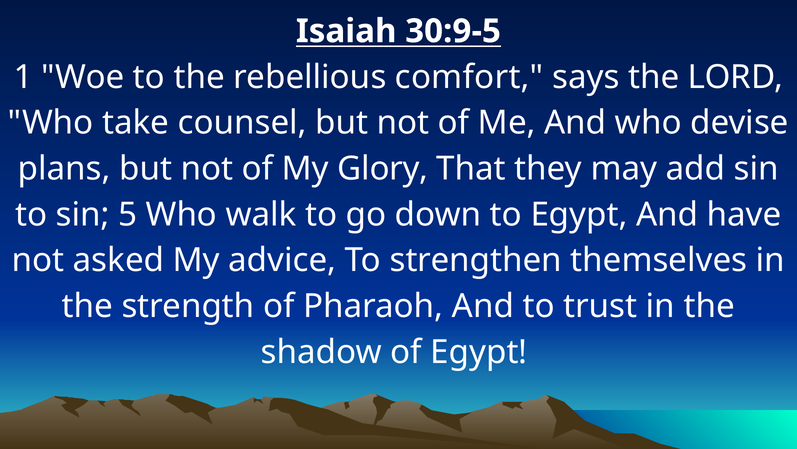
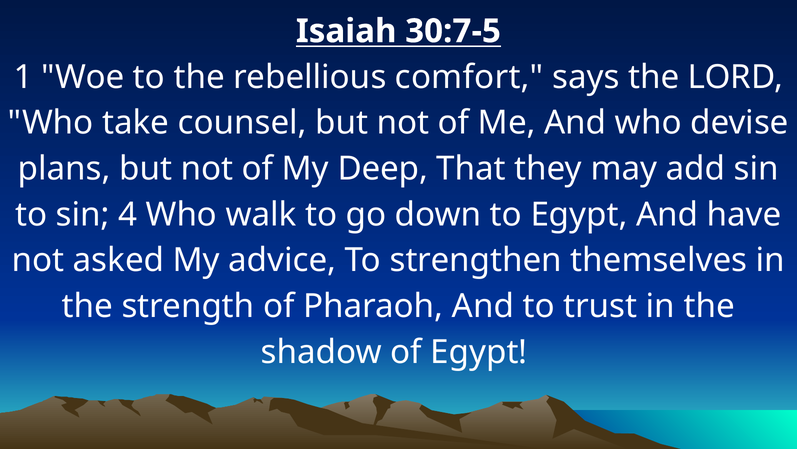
30:9-5: 30:9-5 -> 30:7-5 (453, 31)
Glory: Glory -> Deep (383, 169)
5: 5 -> 4 (128, 214)
